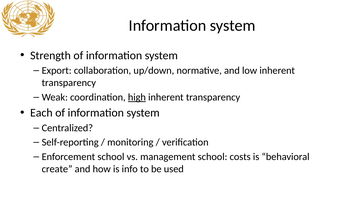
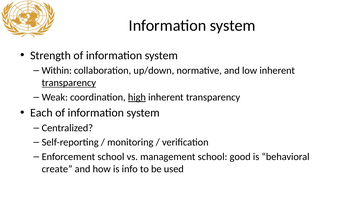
Export: Export -> Within (57, 71)
transparency underline: none -> present (69, 83)
costs: costs -> good (240, 157)
